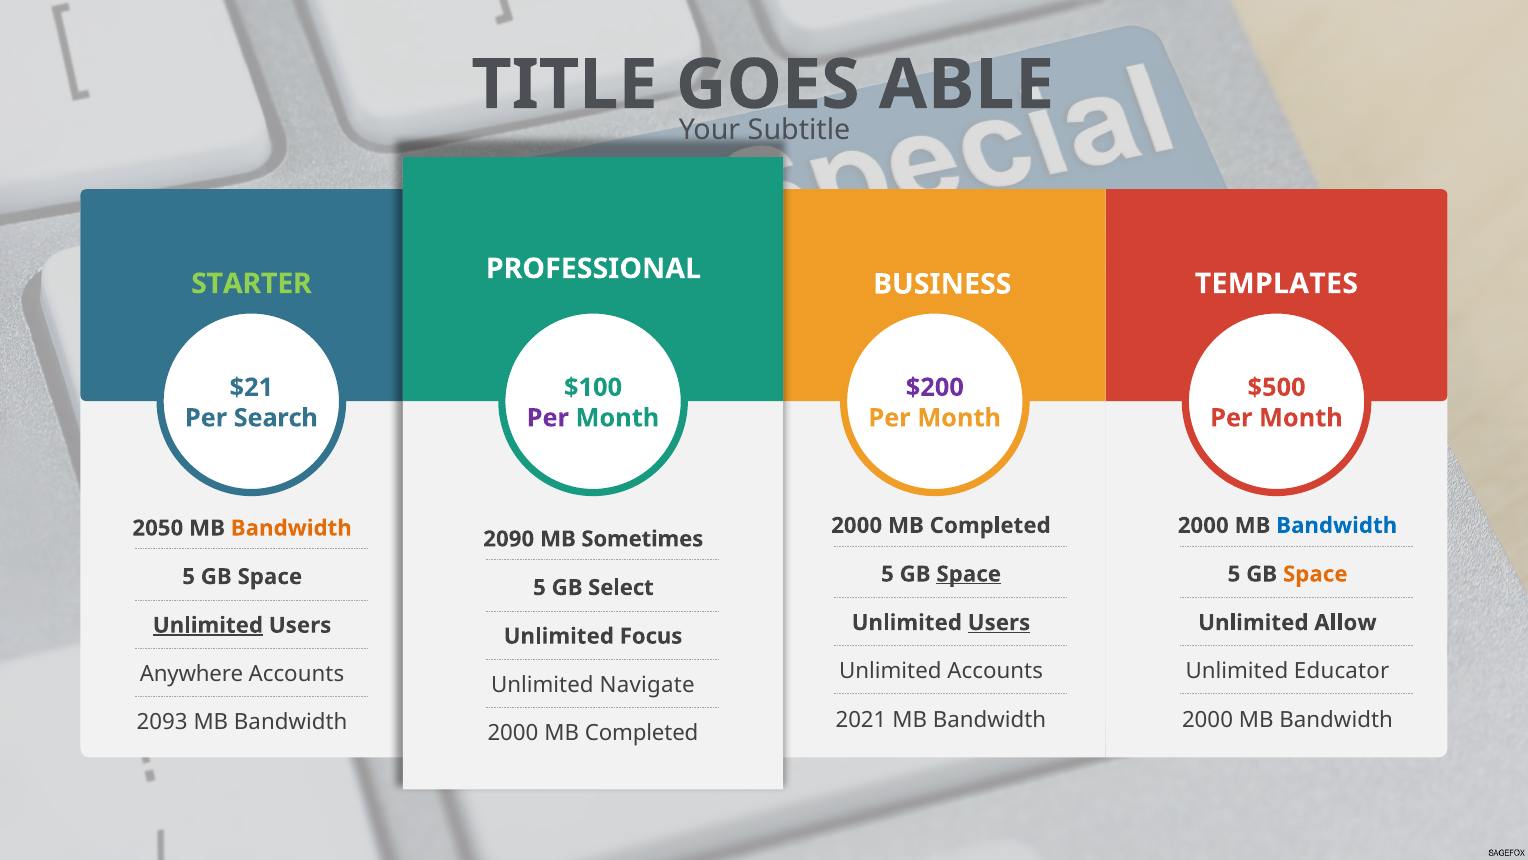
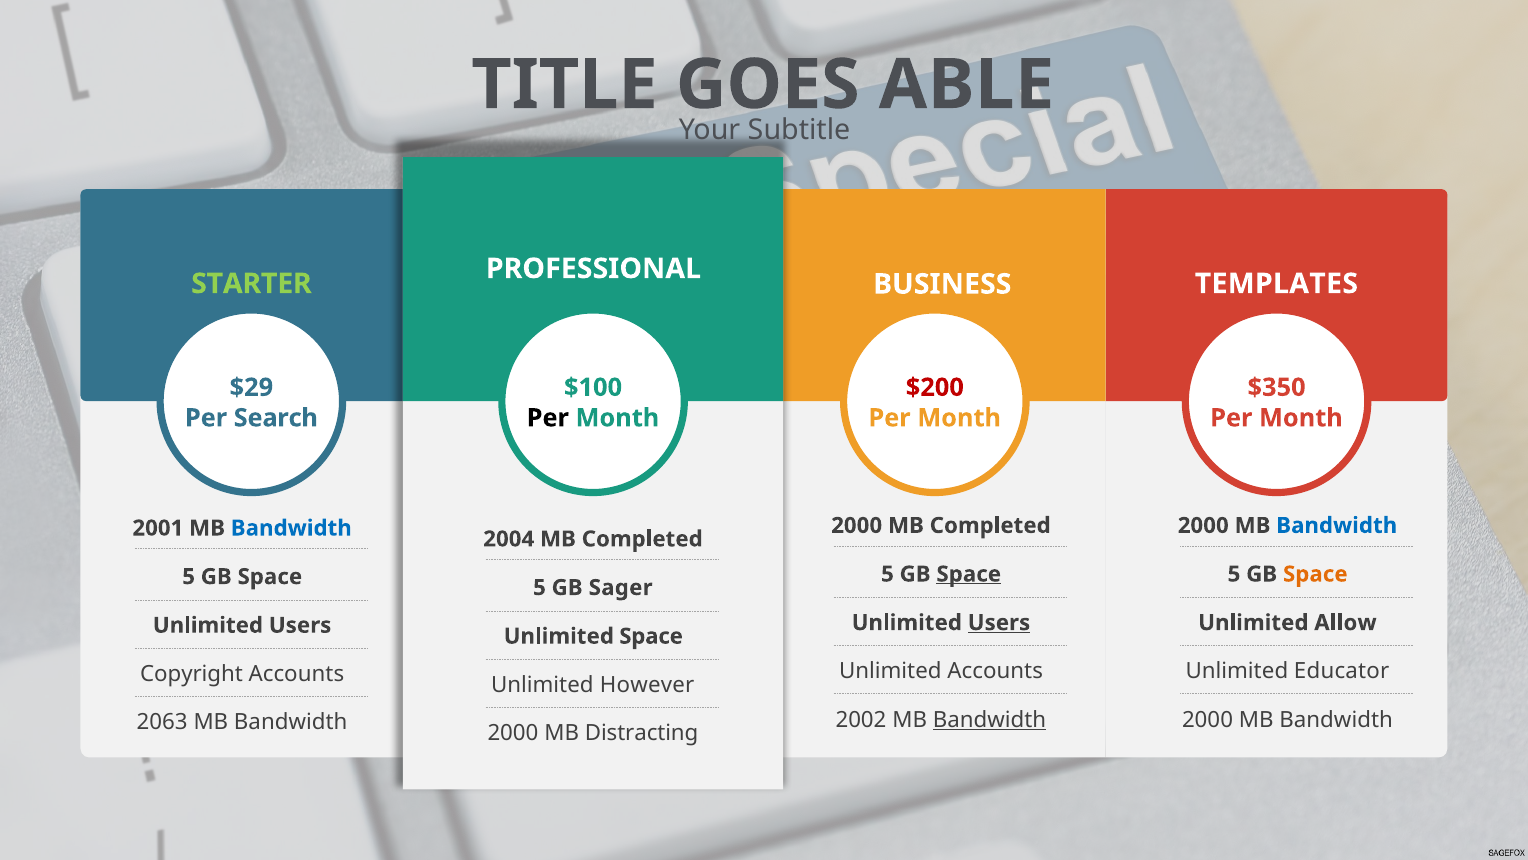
$21: $21 -> $29 (251, 387)
$200 colour: purple -> red (935, 387)
$500: $500 -> $350 (1277, 387)
Per colour: purple -> black (548, 418)
2050: 2050 -> 2001 (158, 528)
Bandwidth colour: orange -> blue (291, 528)
2090: 2090 -> 2004 (509, 539)
Sometimes: Sometimes -> Completed (642, 539)
Select: Select -> Sager (621, 587)
Unlimited underline: present -> none (208, 625)
Unlimited Focus: Focus -> Space (651, 636)
Anywhere: Anywhere -> Copyright (192, 674)
Navigate: Navigate -> However (647, 685)
2021: 2021 -> 2002 (861, 720)
Bandwidth underline: none -> present (990, 720)
2093: 2093 -> 2063 (162, 722)
Completed: Completed -> Distracting (642, 733)
